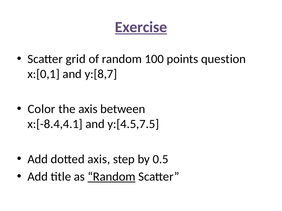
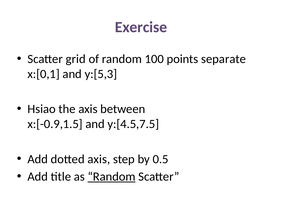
Exercise underline: present -> none (141, 27)
question: question -> separate (224, 59)
y:[8,7: y:[8,7 -> y:[5,3 (101, 74)
Color: Color -> Hsiao (42, 109)
x:[-8.4,4.1: x:[-8.4,4.1 -> x:[-0.9,1.5 (55, 124)
